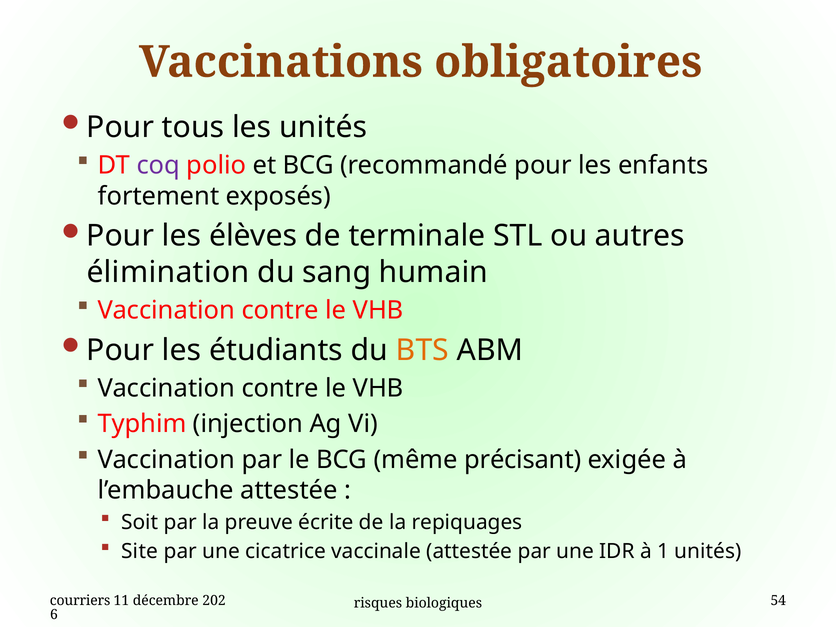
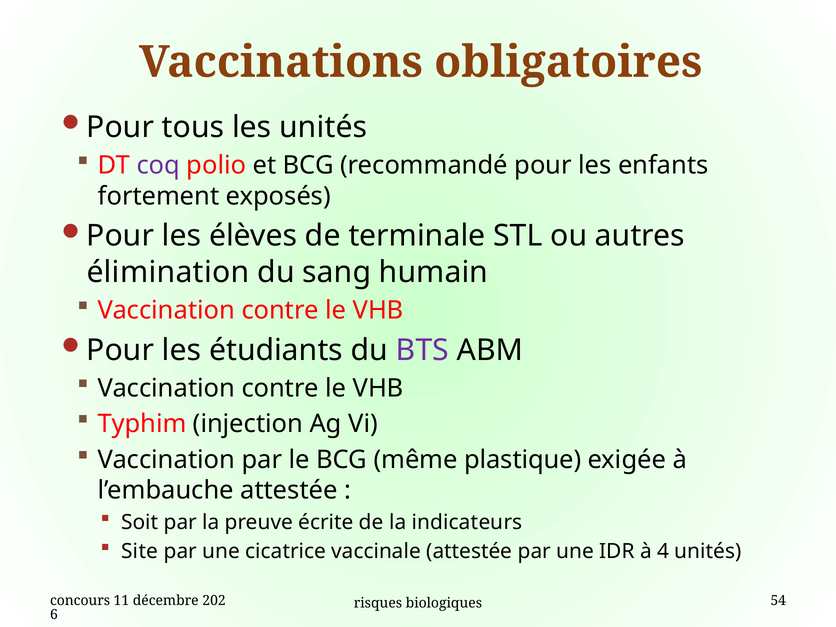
BTS colour: orange -> purple (422, 350)
précisant: précisant -> plastique (523, 460)
repiquages: repiquages -> indicateurs (467, 522)
1: 1 -> 4 (663, 551)
courriers: courriers -> concours (80, 601)
